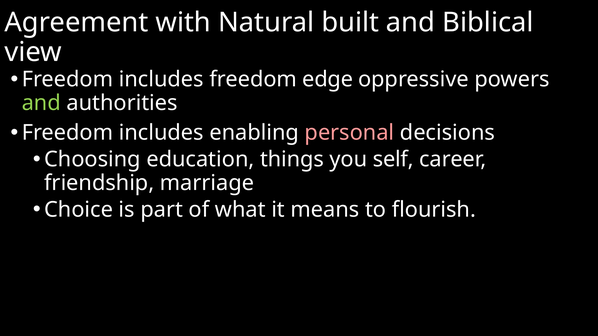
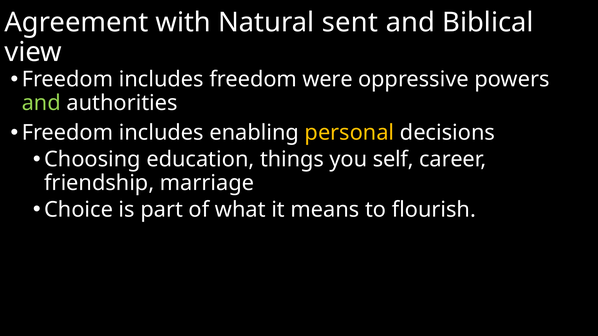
built: built -> sent (350, 23)
edge: edge -> were (328, 79)
personal colour: pink -> yellow (349, 133)
